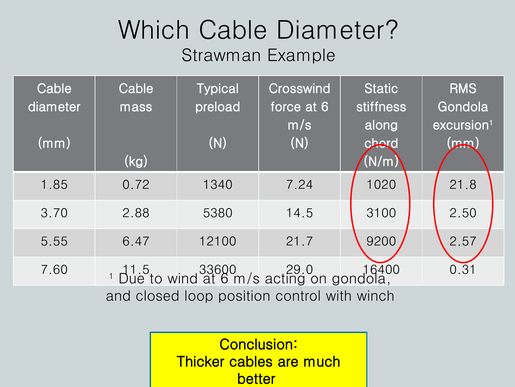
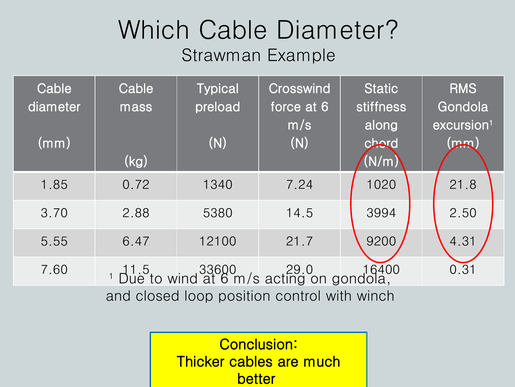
3100: 3100 -> 3994 (381, 213)
2.57: 2.57 -> 4.31 (463, 241)
